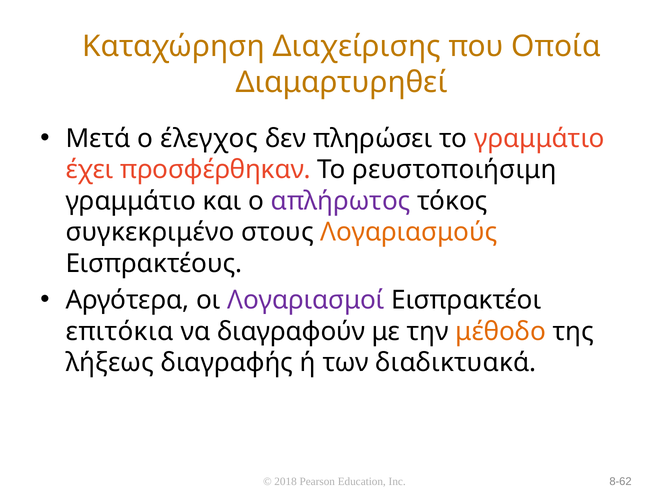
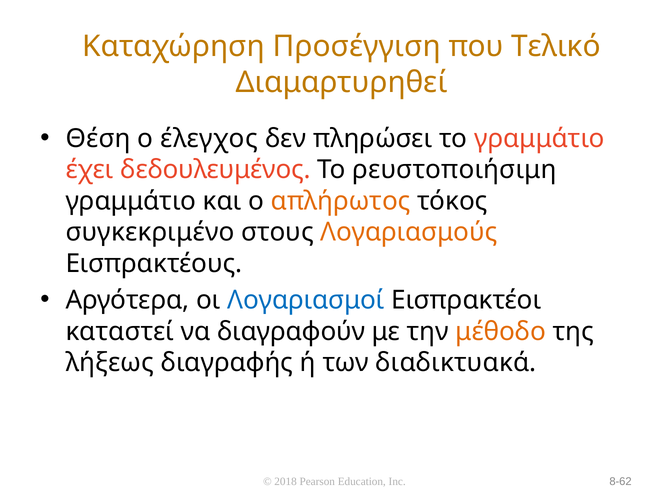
Διαχείρισης: Διαχείρισης -> Προσέγγιση (357, 46)
Οποία: Οποία -> Τελικό (556, 46)
Μετά: Μετά -> Θέση (98, 138)
προσφέρθηκαν: προσφέρθηκαν -> δεδουλευμένος (216, 170)
απλήρωτος colour: purple -> orange (341, 201)
Λογαριασμοί colour: purple -> blue (306, 300)
επιτόκια: επιτόκια -> καταστεί (120, 331)
